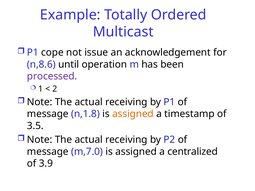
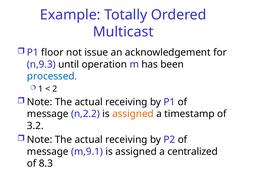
cope: cope -> floor (52, 53)
n,8.6: n,8.6 -> n,9.3 (41, 64)
processed colour: purple -> blue (52, 76)
n,1.8: n,1.8 -> n,2.2 (85, 114)
3.5: 3.5 -> 3.2 (35, 126)
m,7.0: m,7.0 -> m,9.1 (87, 152)
3.9: 3.9 -> 8.3 (46, 164)
